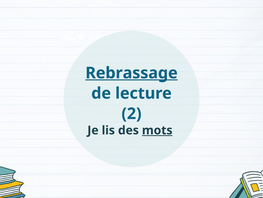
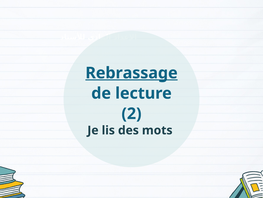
mots underline: present -> none (157, 130)
